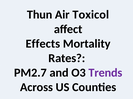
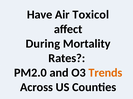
Thun: Thun -> Have (40, 15)
Effects: Effects -> During (43, 44)
PM2.7: PM2.7 -> PM2.0 (30, 73)
Trends colour: purple -> orange (105, 73)
